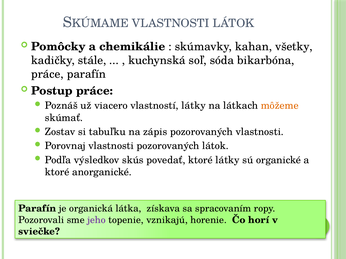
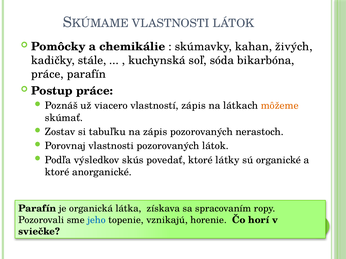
všetky: všetky -> živých (294, 47)
látky: látky -> zápis (194, 106)
pozorovaných vlastnosti: vlastnosti -> nerastoch (260, 132)
jeho colour: purple -> blue (96, 220)
